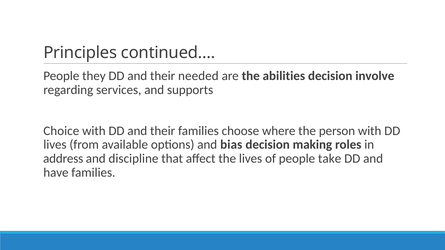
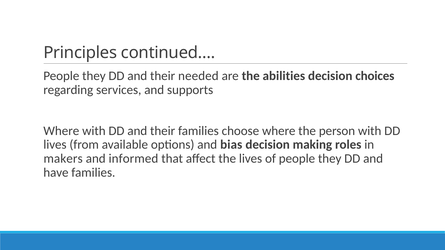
involve: involve -> choices (375, 76)
Choice: Choice -> Where (61, 131)
address: address -> makers (63, 159)
discipline: discipline -> informed (133, 159)
of people take: take -> they (330, 159)
